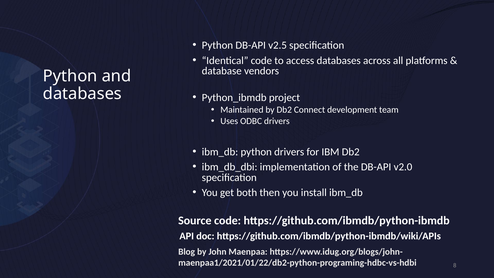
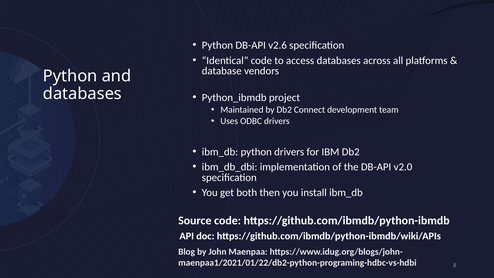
v2.5: v2.5 -> v2.6 (278, 45)
